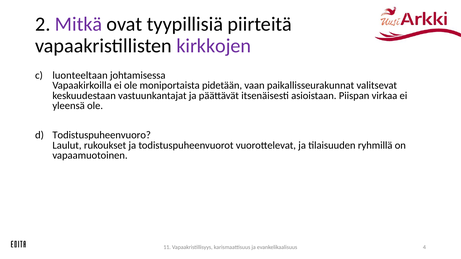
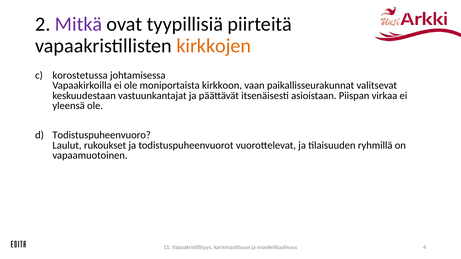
kirkkojen colour: purple -> orange (214, 46)
luonteeltaan: luonteeltaan -> korostetussa (80, 75)
pidetään: pidetään -> kirkkoon (222, 86)
